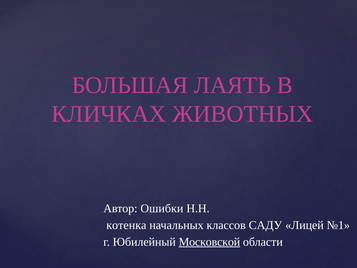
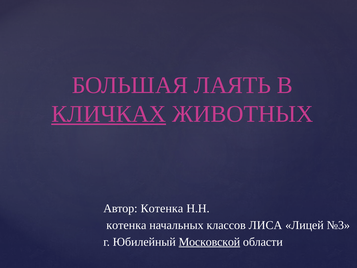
КЛИЧКАХ underline: none -> present (109, 114)
Автор Ошибки: Ошибки -> Котенка (162, 208)
САДУ: САДУ -> ЛИСА (265, 225)
№1: №1 -> №3 (338, 225)
